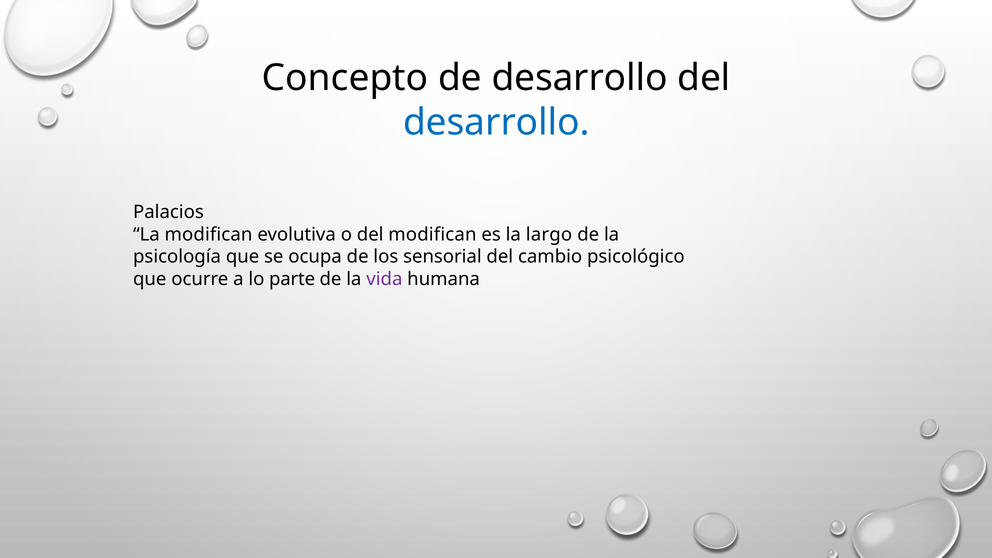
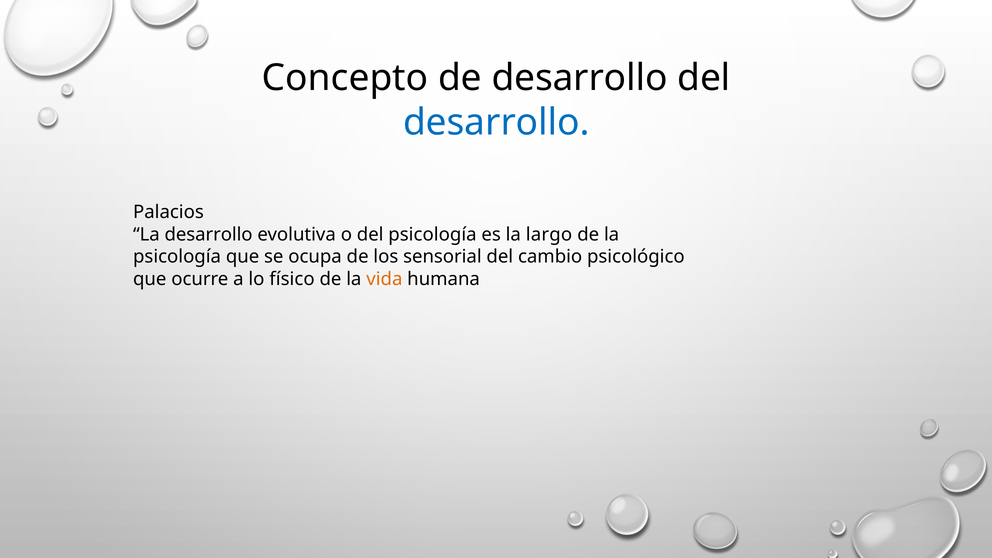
La modifican: modifican -> desarrollo (209, 234)
del modifican: modifican -> psicología (432, 234)
parte: parte -> físico (292, 279)
vida colour: purple -> orange (384, 279)
